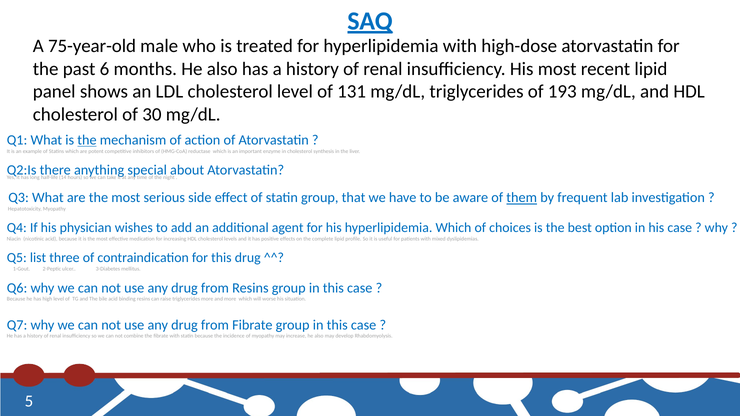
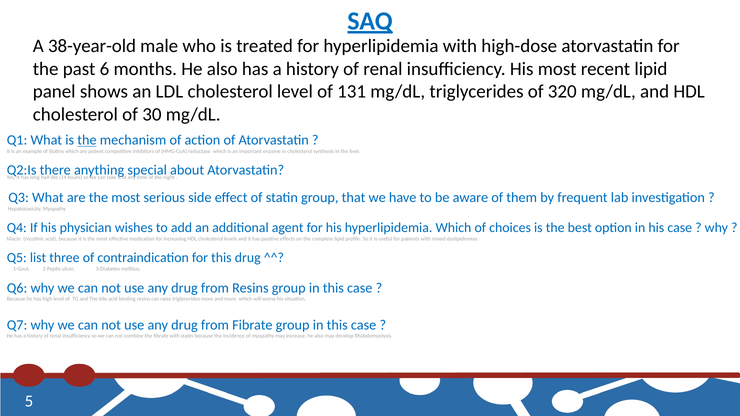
75-year-old: 75-year-old -> 38-year-old (92, 46)
193: 193 -> 320 (562, 92)
them underline: present -> none (522, 198)
